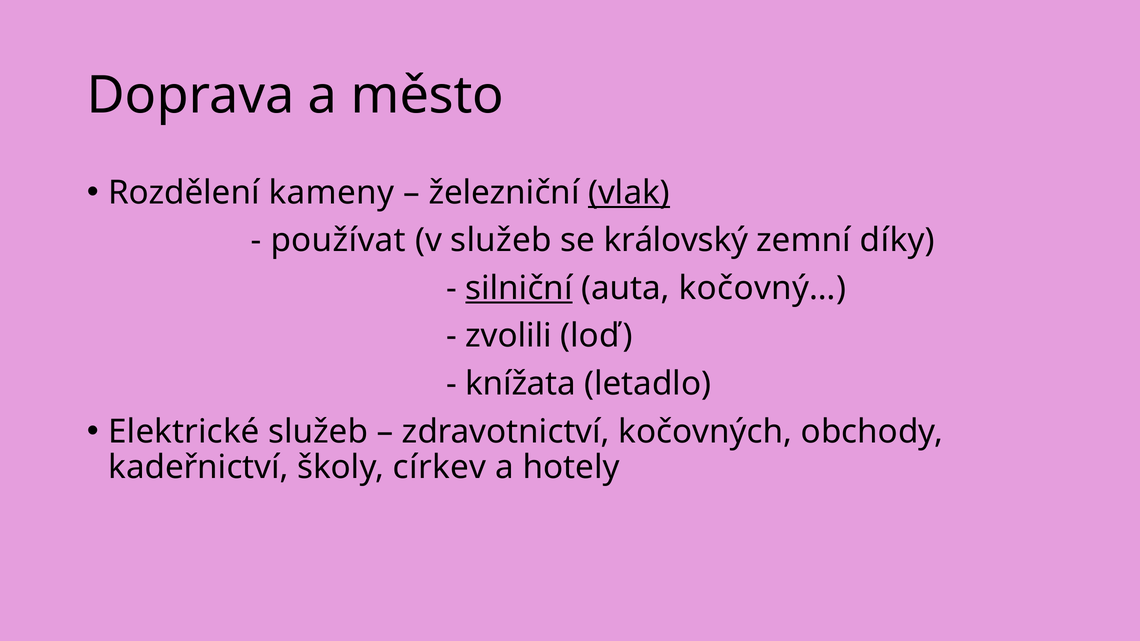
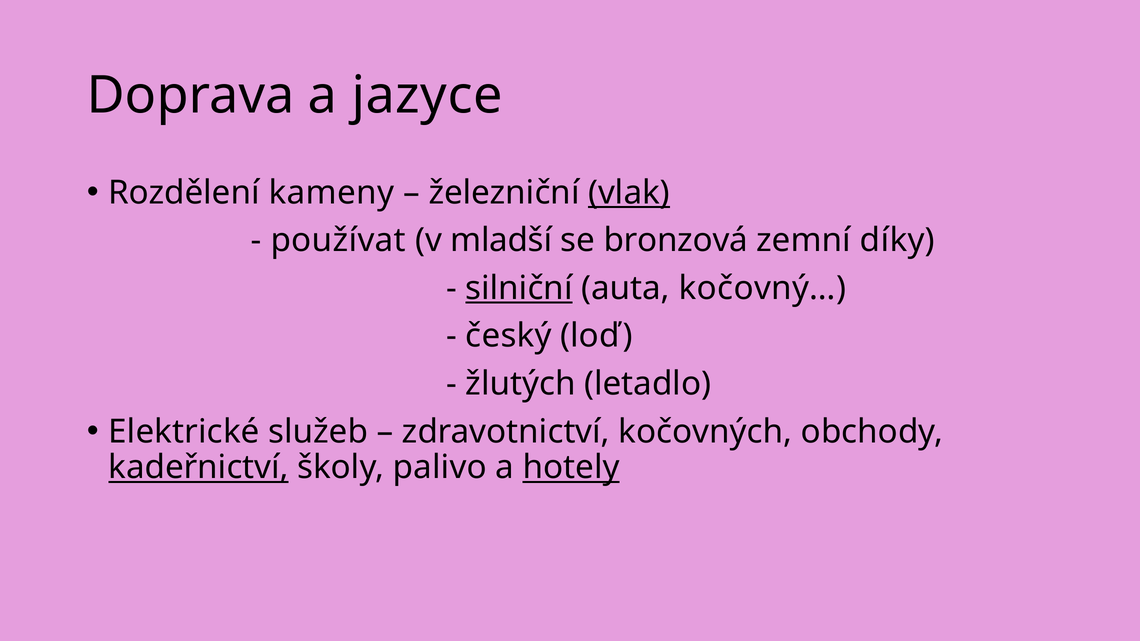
město: město -> jazyce (427, 96)
v služeb: služeb -> mladší (501, 241)
královský: královský -> bronzová (676, 241)
zvolili: zvolili -> český (509, 336)
knížata: knížata -> žlutých (521, 384)
kadeřnictví underline: none -> present (199, 468)
církev: církev -> palivo (440, 468)
hotely underline: none -> present (571, 468)
